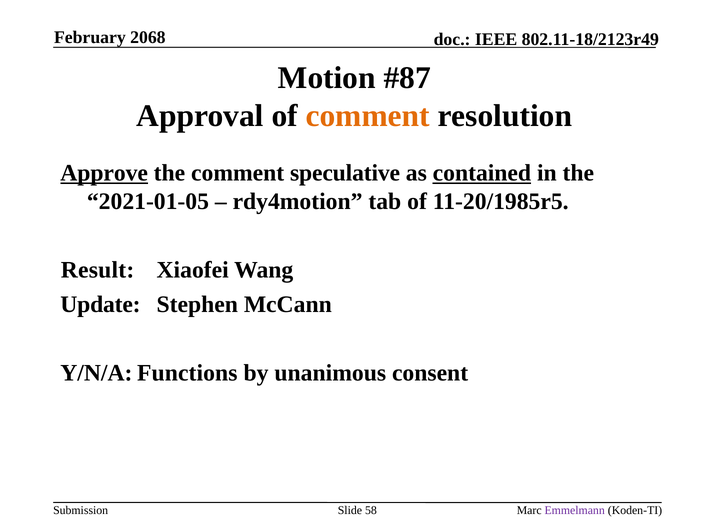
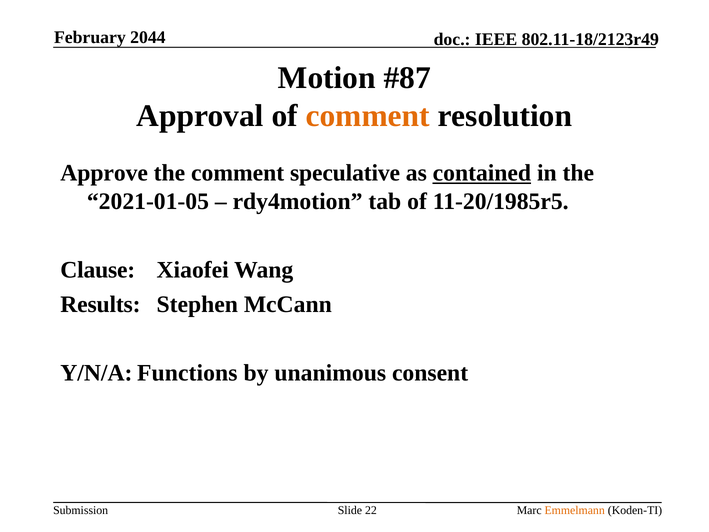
2068: 2068 -> 2044 (148, 38)
Approve underline: present -> none (104, 173)
Result: Result -> Clause (98, 270)
Update: Update -> Results (100, 304)
58: 58 -> 22 (371, 510)
Emmelmann colour: purple -> orange (575, 510)
